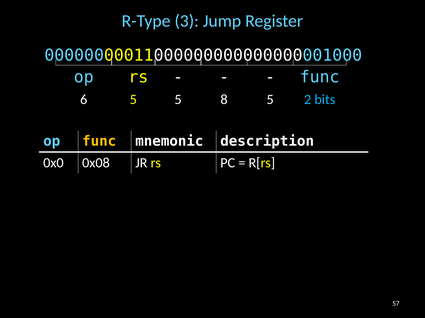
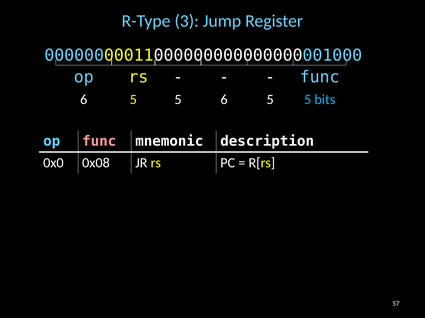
5 8: 8 -> 6 (224, 100)
2: 2 -> 5 (308, 100)
func colour: yellow -> pink (99, 142)
